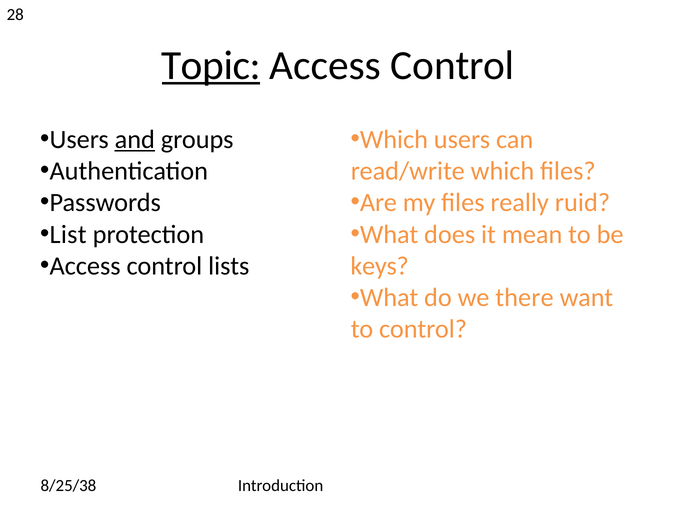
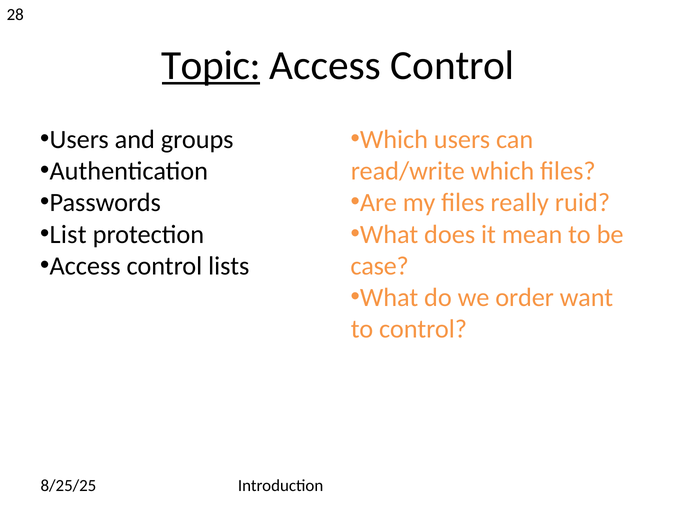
and underline: present -> none (135, 139)
keys: keys -> case (380, 266)
there: there -> order (525, 297)
8/25/38: 8/25/38 -> 8/25/25 (68, 485)
